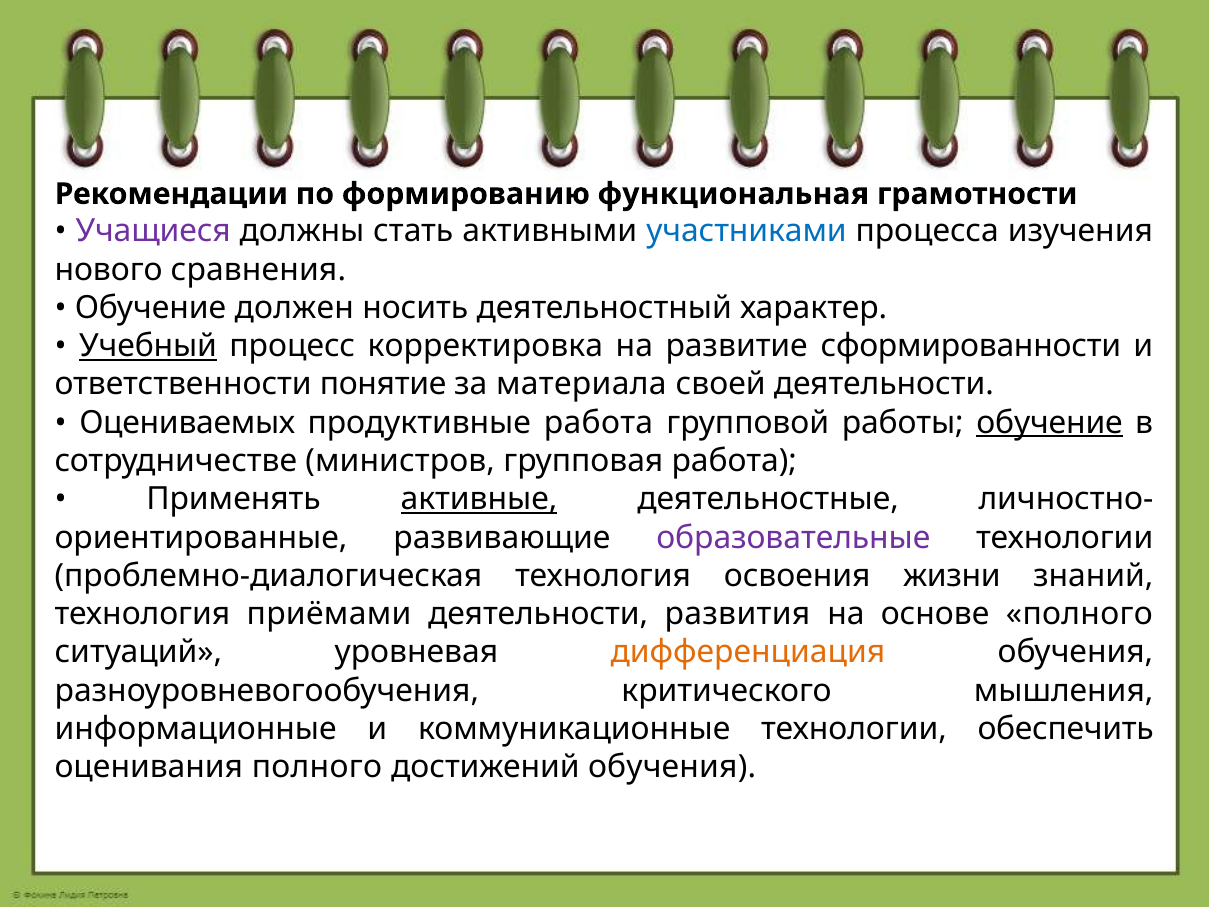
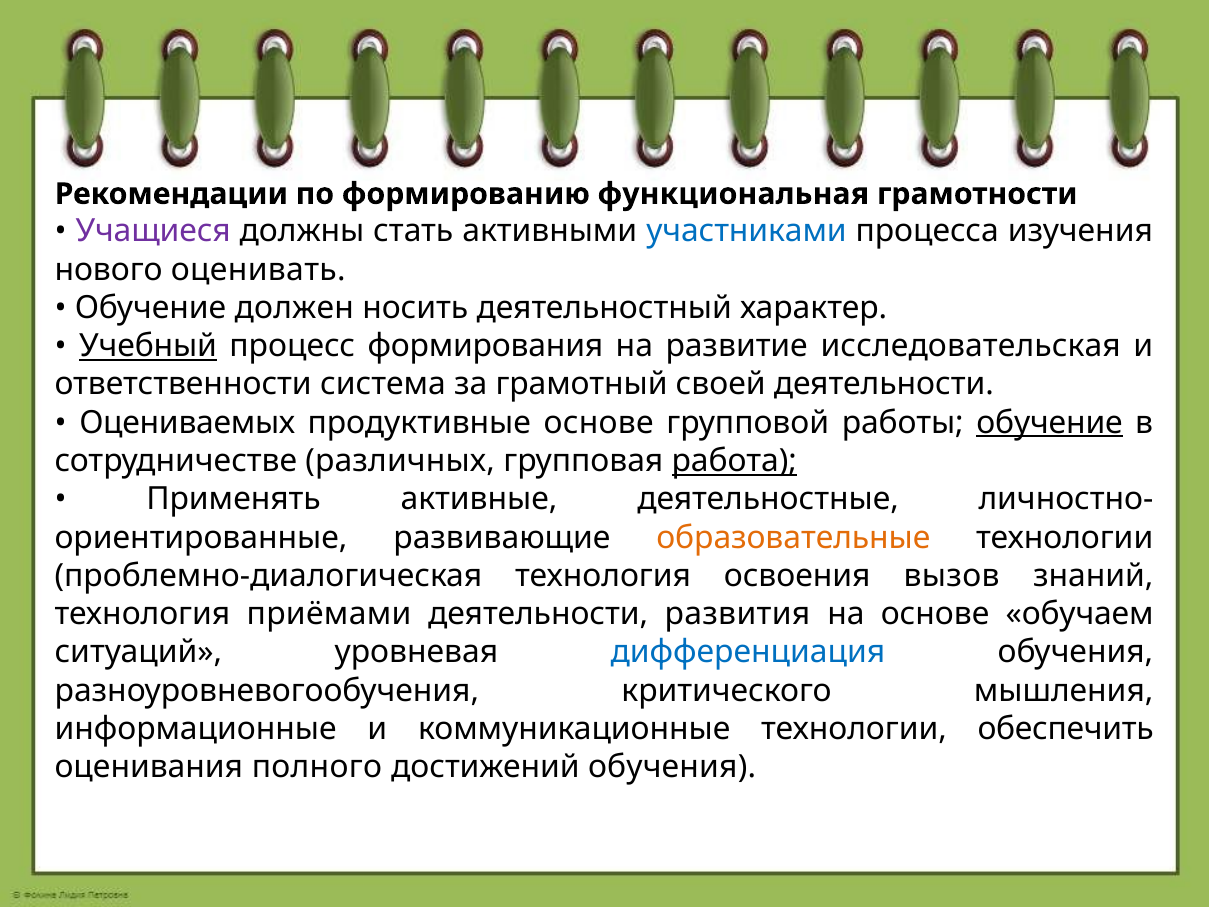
сравнения: сравнения -> оценивать (258, 270)
корректировка: корректировка -> формирования (485, 346)
сформированности: сформированности -> исследовательская (971, 346)
понятие: понятие -> система (383, 384)
материала: материала -> грамотный (582, 384)
продуктивные работа: работа -> основе (599, 423)
министров: министров -> различных (400, 461)
работа underline: none -> present (734, 461)
активные underline: present -> none (479, 499)
образовательные colour: purple -> orange (793, 537)
жизни: жизни -> вызов (952, 576)
основе полного: полного -> обучаем (1080, 614)
дифференциация colour: orange -> blue (748, 652)
